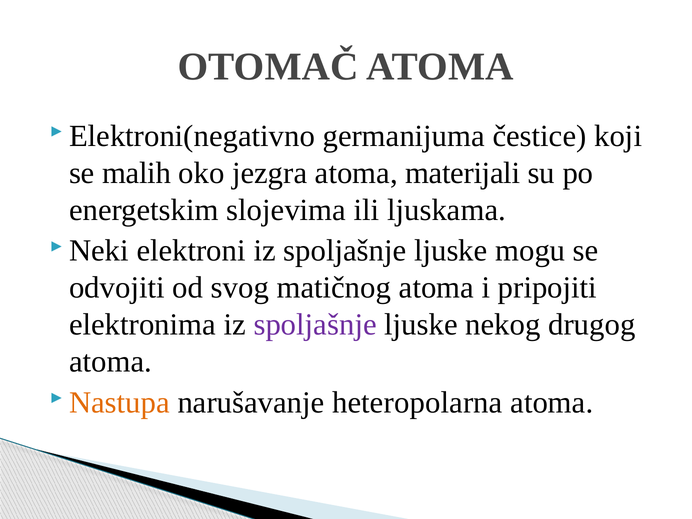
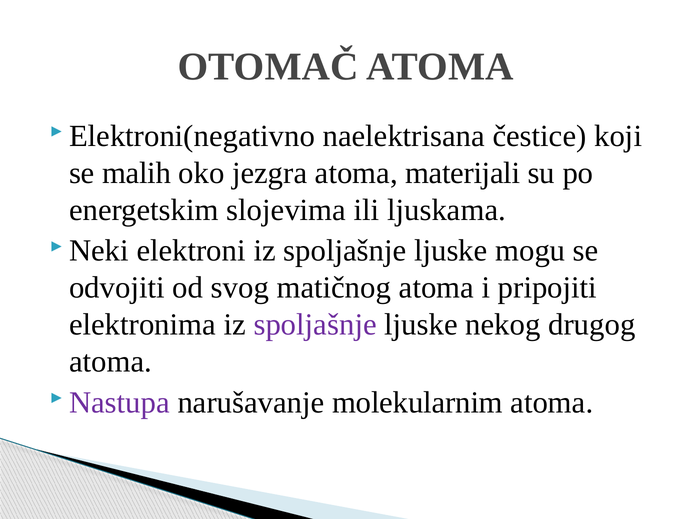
germanijuma: germanijuma -> naelektrisana (404, 136)
Nastupa colour: orange -> purple (119, 402)
heteropolarna: heteropolarna -> molekularnim (417, 402)
